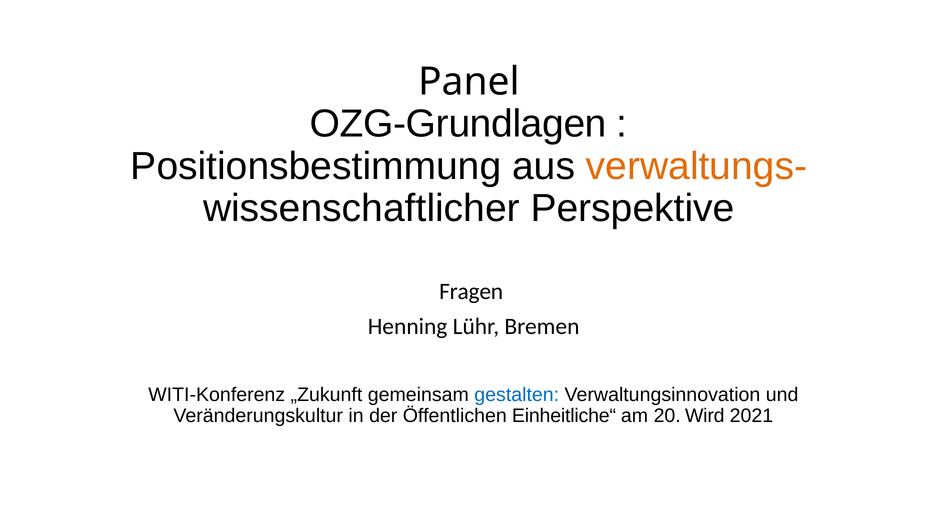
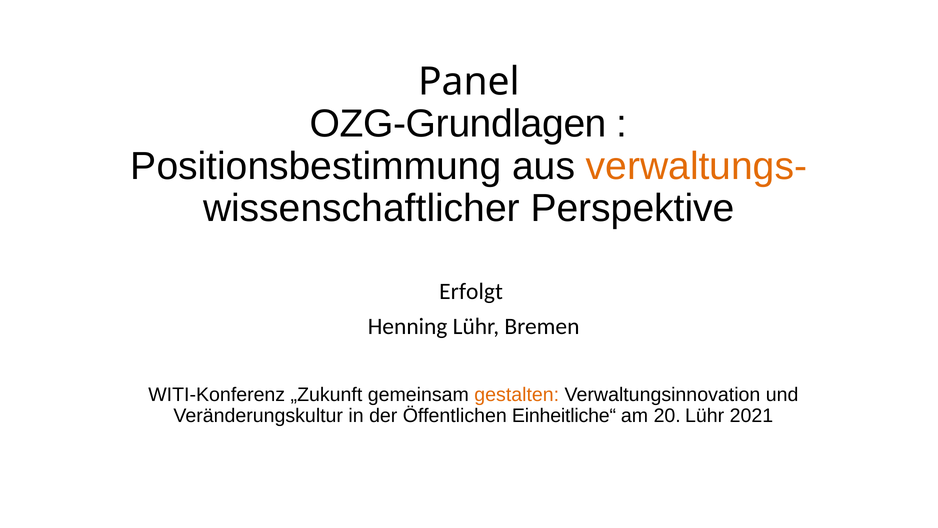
Fragen: Fragen -> Erfolgt (471, 291)
gestalten colour: blue -> orange (517, 394)
20 Wird: Wird -> Lühr (705, 415)
